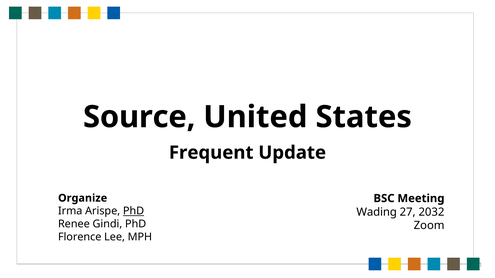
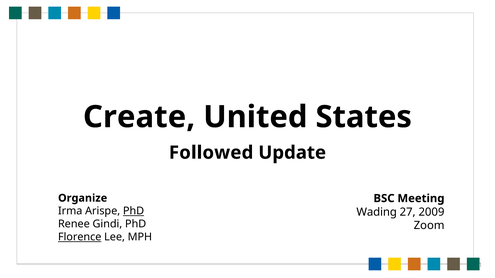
Source: Source -> Create (139, 117)
Frequent: Frequent -> Followed (211, 153)
2032: 2032 -> 2009 (431, 212)
Florence underline: none -> present (80, 237)
